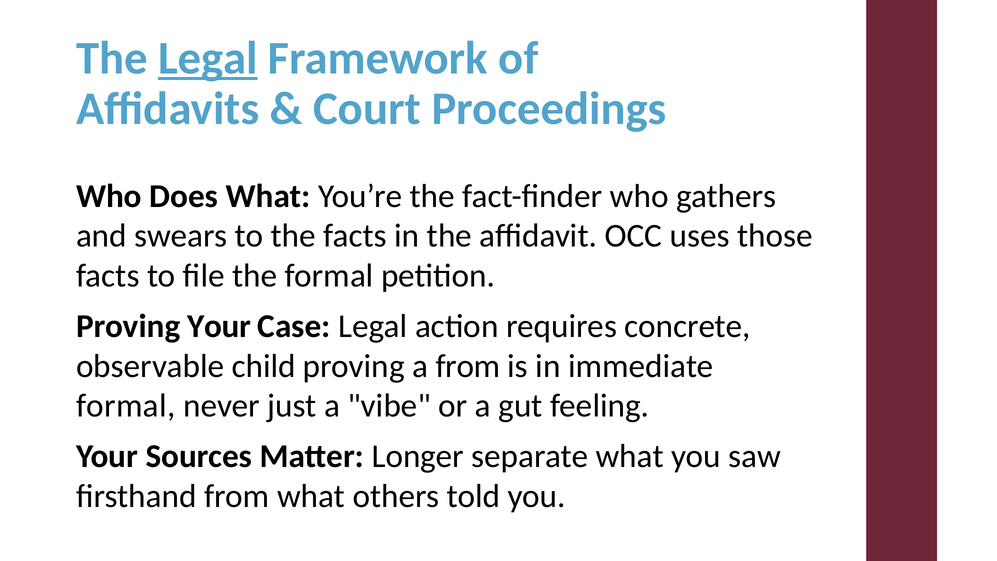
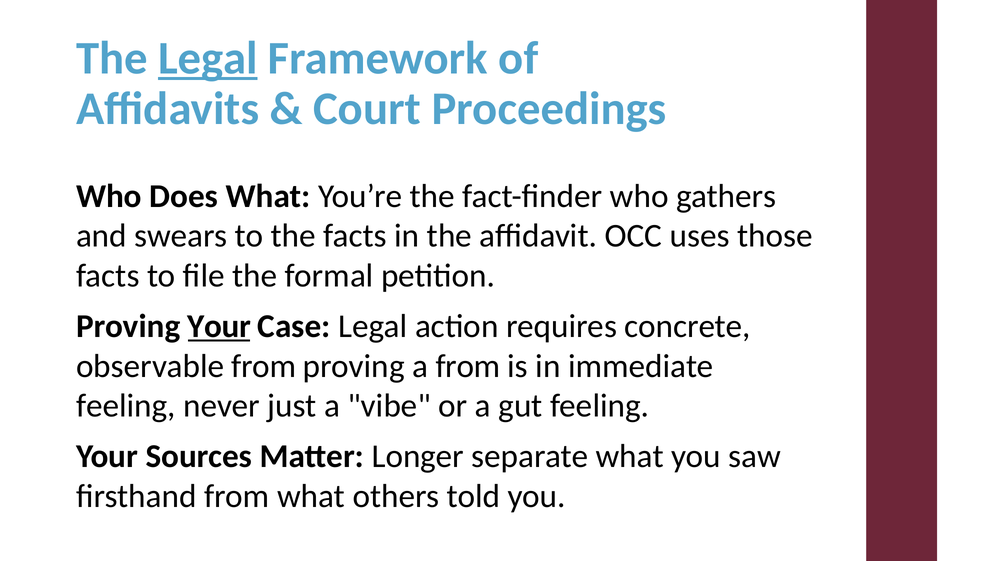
Your underline: none -> present (219, 326)
observable child: child -> from (264, 366)
formal: formal -> feeling (126, 406)
